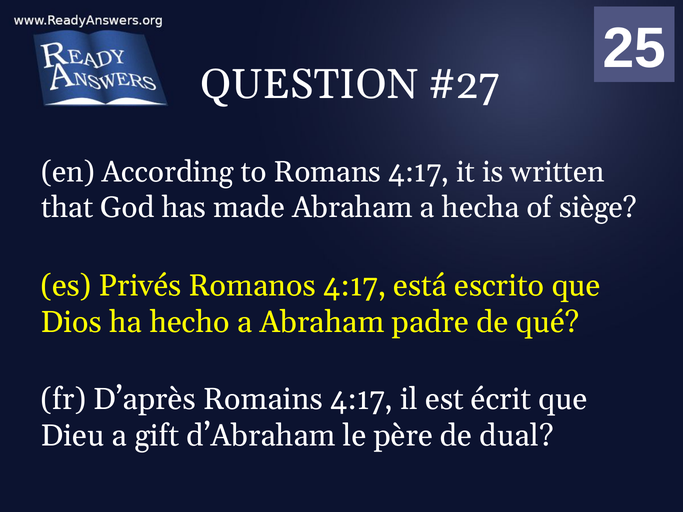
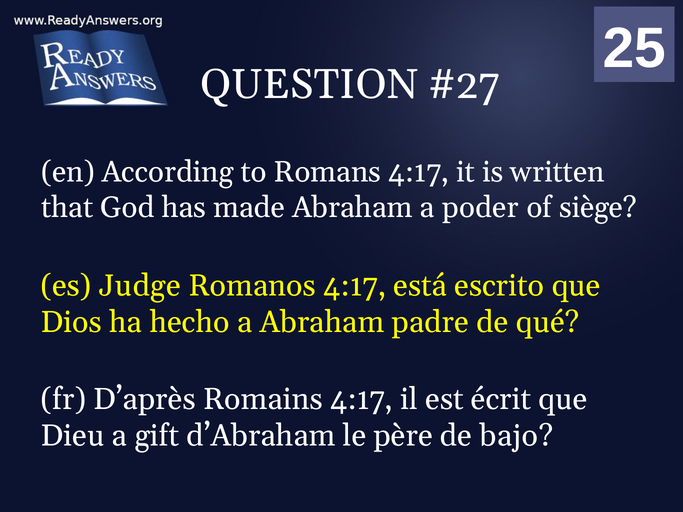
hecha: hecha -> poder (481, 207)
Privés: Privés -> Judge (140, 286)
dual: dual -> bajo (516, 436)
